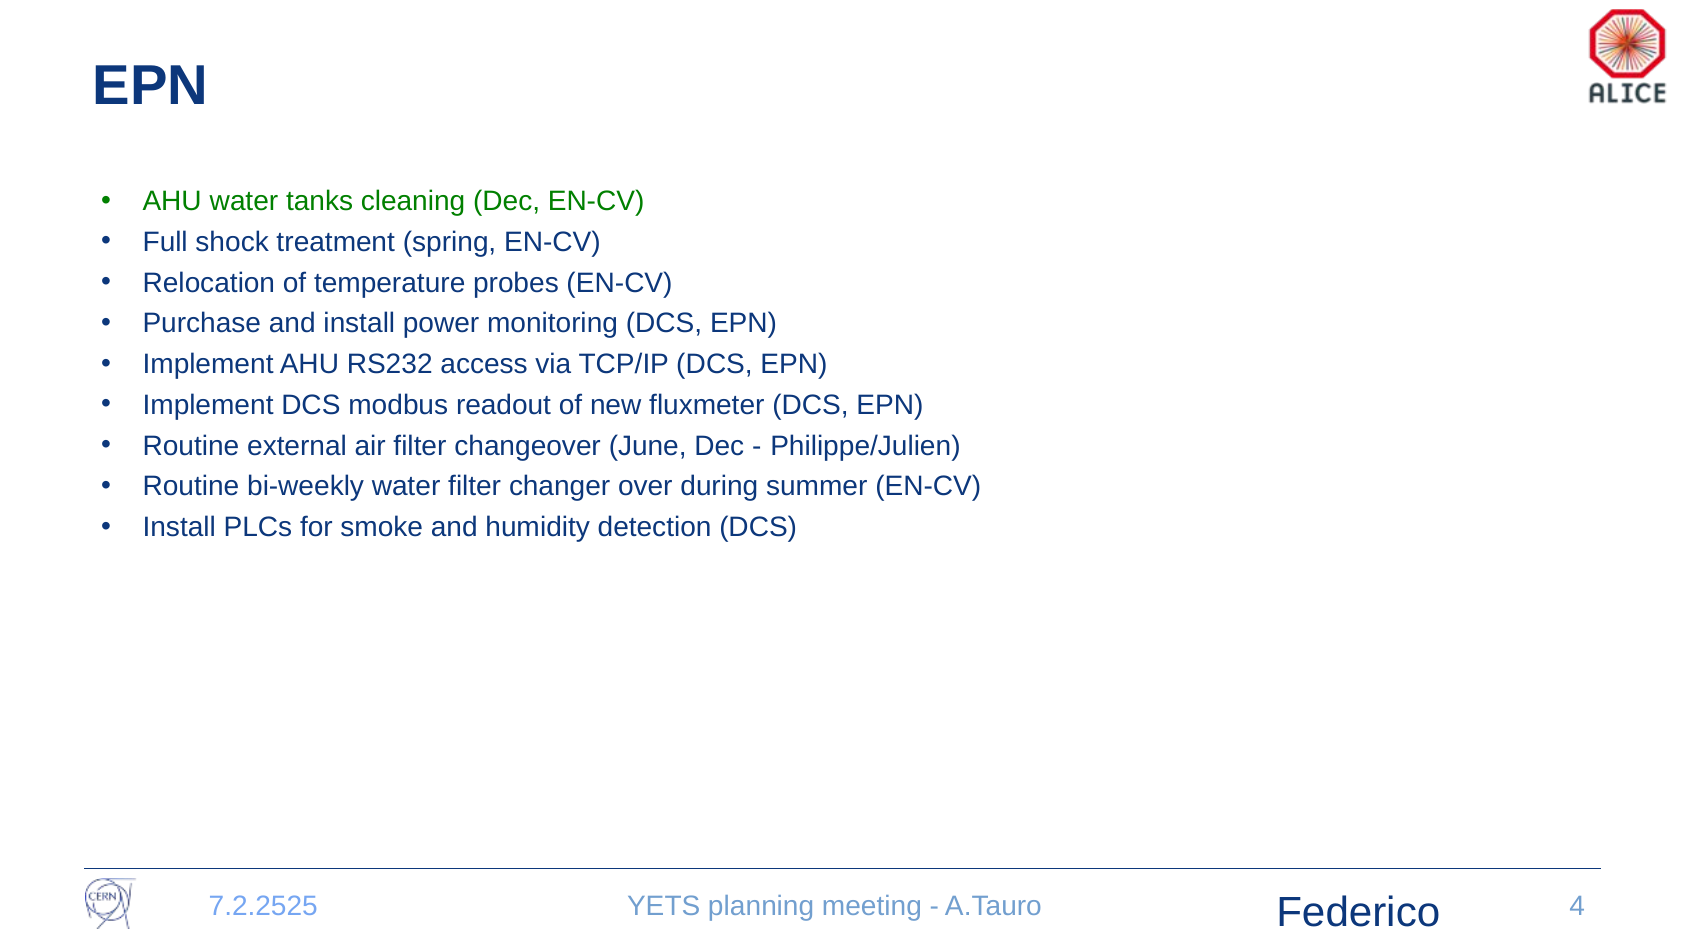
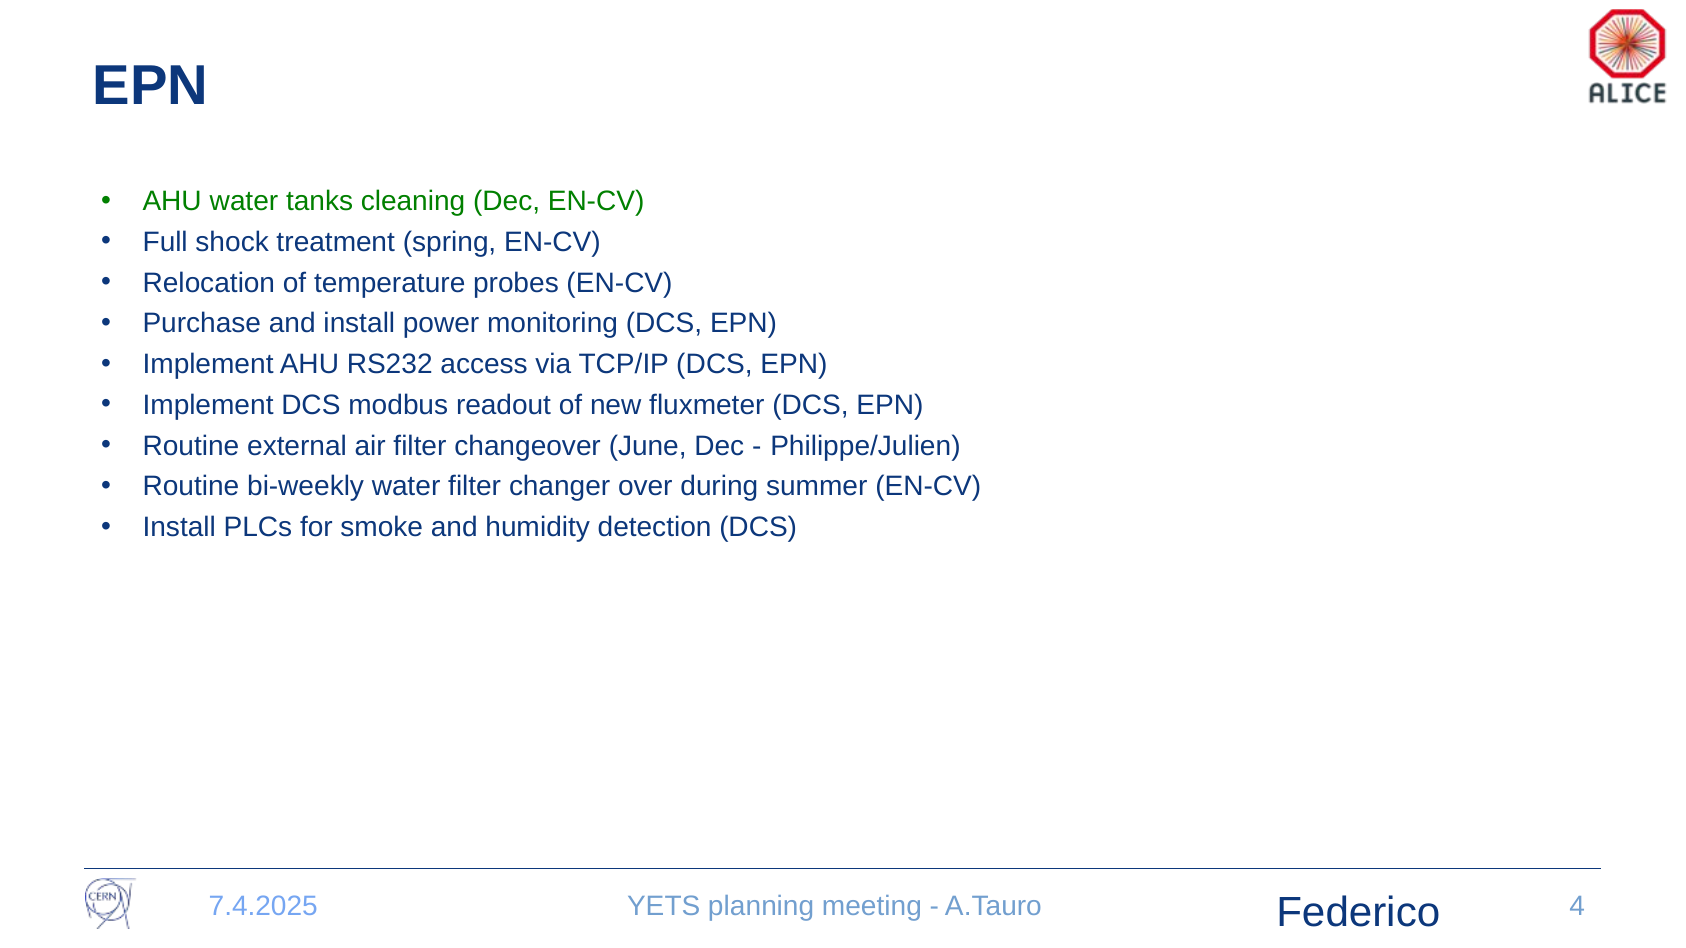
7.2.2525: 7.2.2525 -> 7.4.2025 (263, 906)
